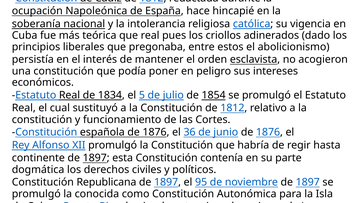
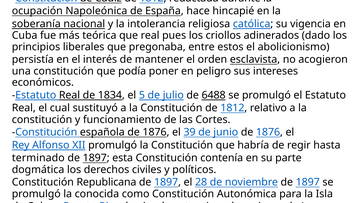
1854: 1854 -> 6488 (214, 95)
36: 36 -> 39 (190, 132)
continente: continente -> terminado (38, 158)
95: 95 -> 28 (201, 182)
